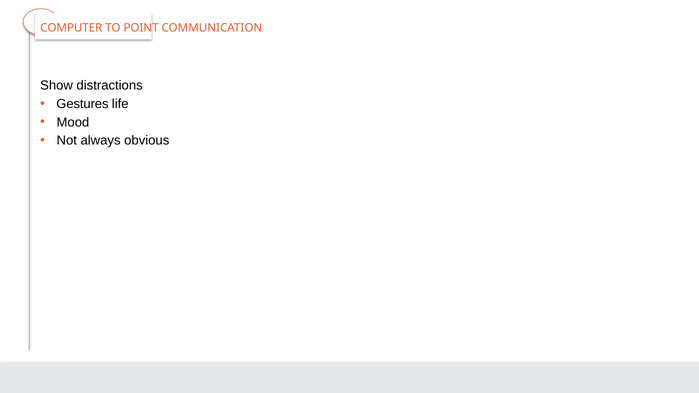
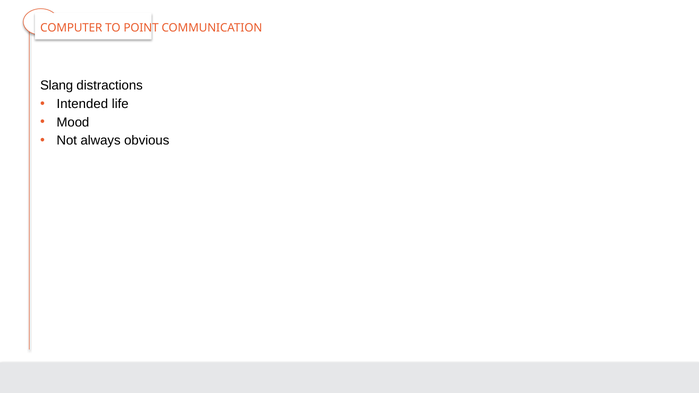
Show: Show -> Slang (57, 86)
Gestures: Gestures -> Intended (82, 104)
